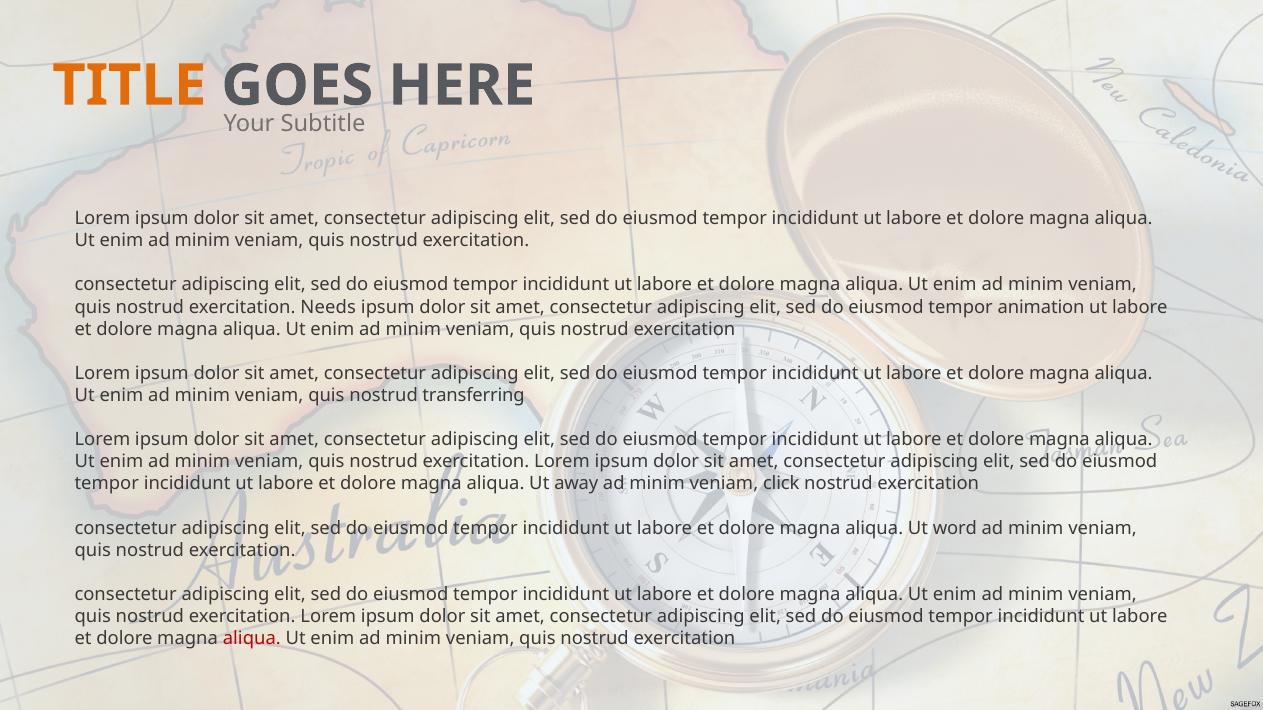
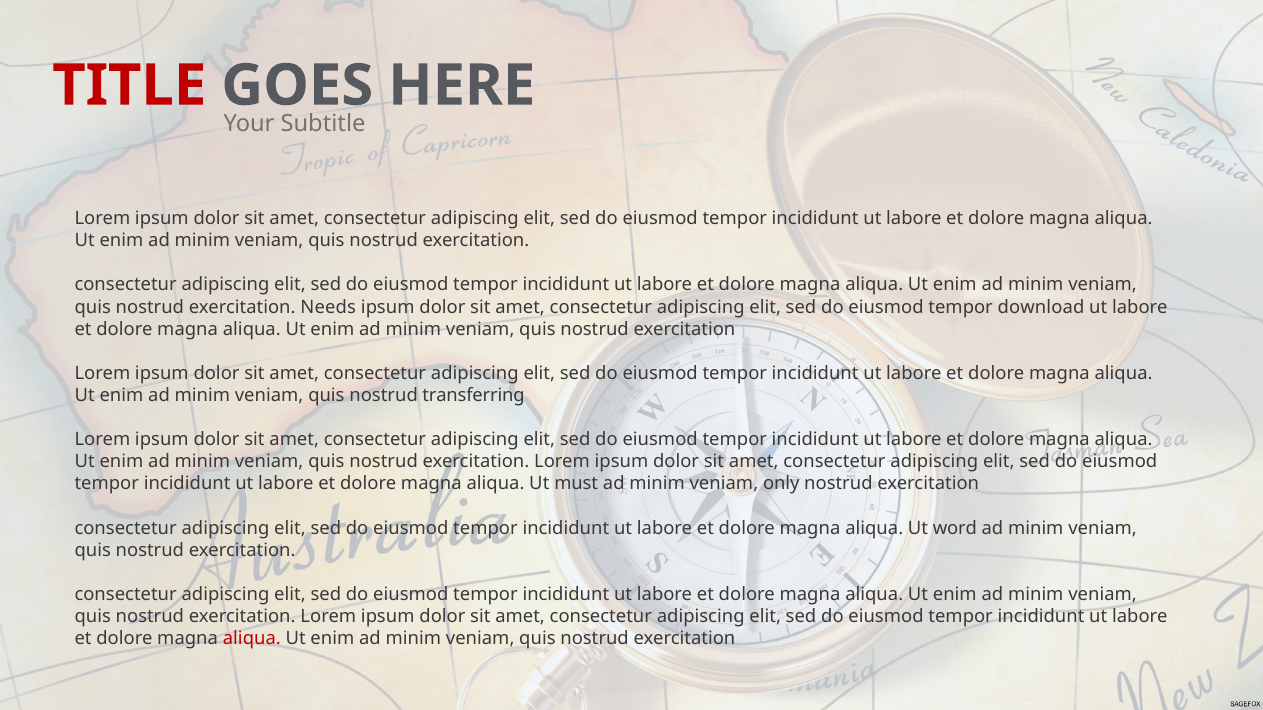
TITLE colour: orange -> red (129, 86)
animation: animation -> download (1041, 307)
away: away -> must (576, 484)
click: click -> only (781, 484)
